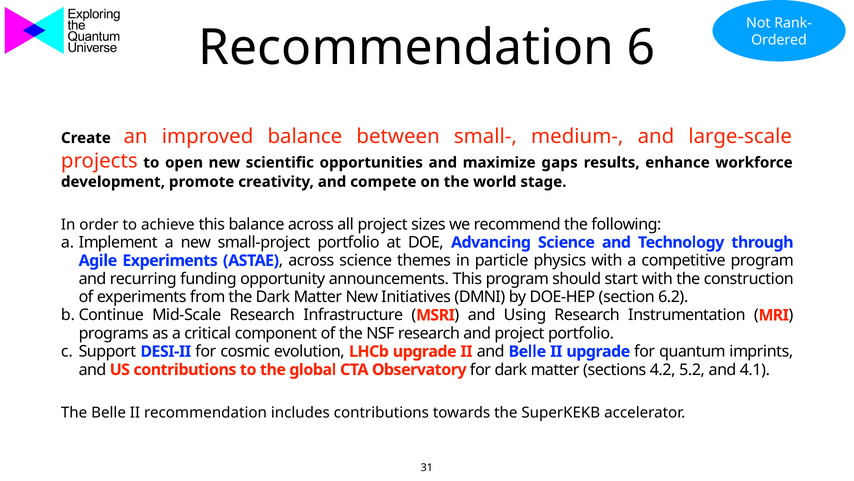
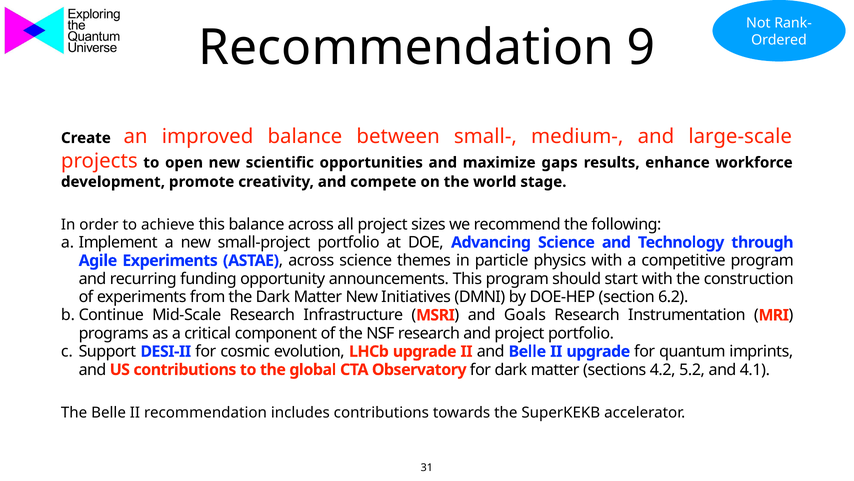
6: 6 -> 9 (641, 48)
Using: Using -> Goals (525, 315)
